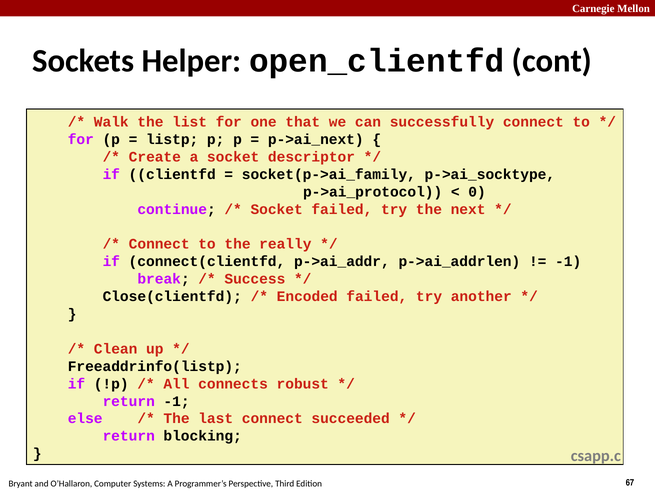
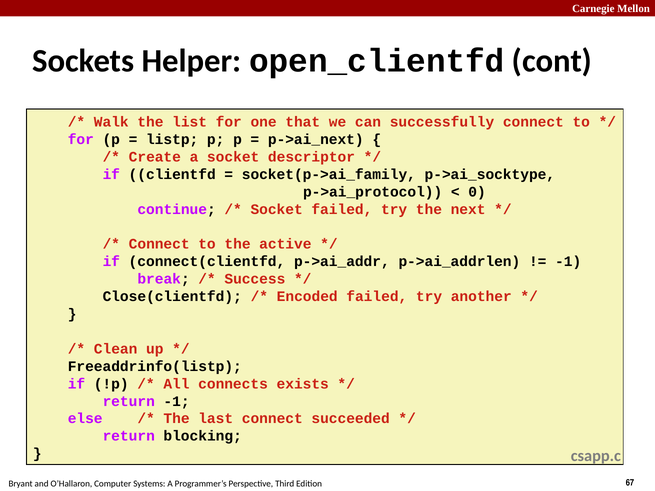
really: really -> active (285, 244)
robust: robust -> exists (303, 384)
